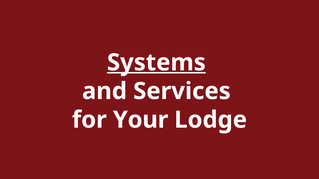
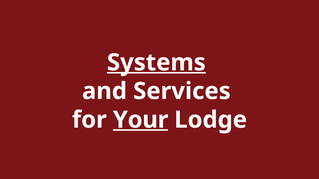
Your underline: none -> present (141, 120)
